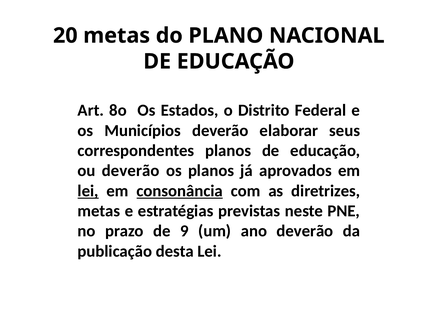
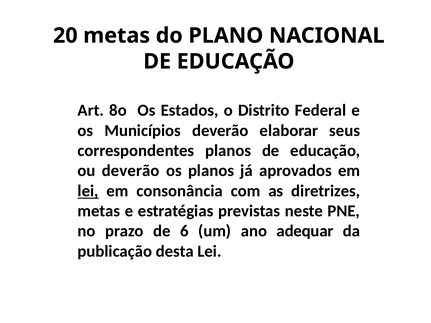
consonância underline: present -> none (180, 191)
9: 9 -> 6 (184, 231)
ano deverão: deverão -> adequar (305, 231)
